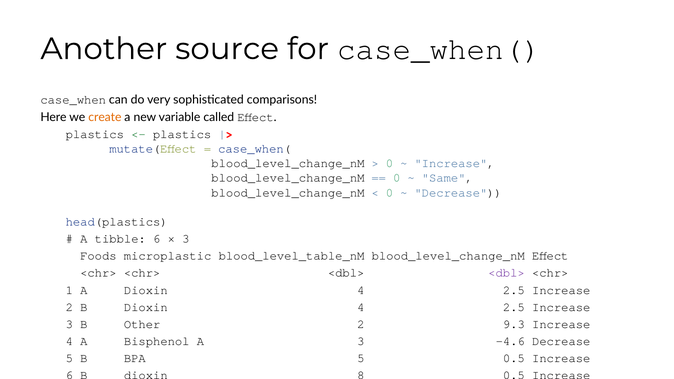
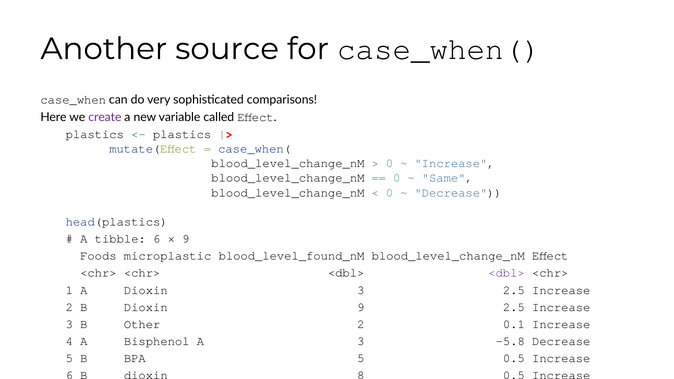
create colour: orange -> purple (105, 117)
3: 3 -> 9 (186, 239)
blood_level_table_nM: blood_level_table_nM -> blood_level_found_nM (292, 256)
A Dioxin 4: 4 -> 3 (361, 290)
B Dioxin 4: 4 -> 9 (361, 307)
9.3: 9.3 -> 0.1 (514, 324)
-4.6: -4.6 -> -5.8 (510, 341)
